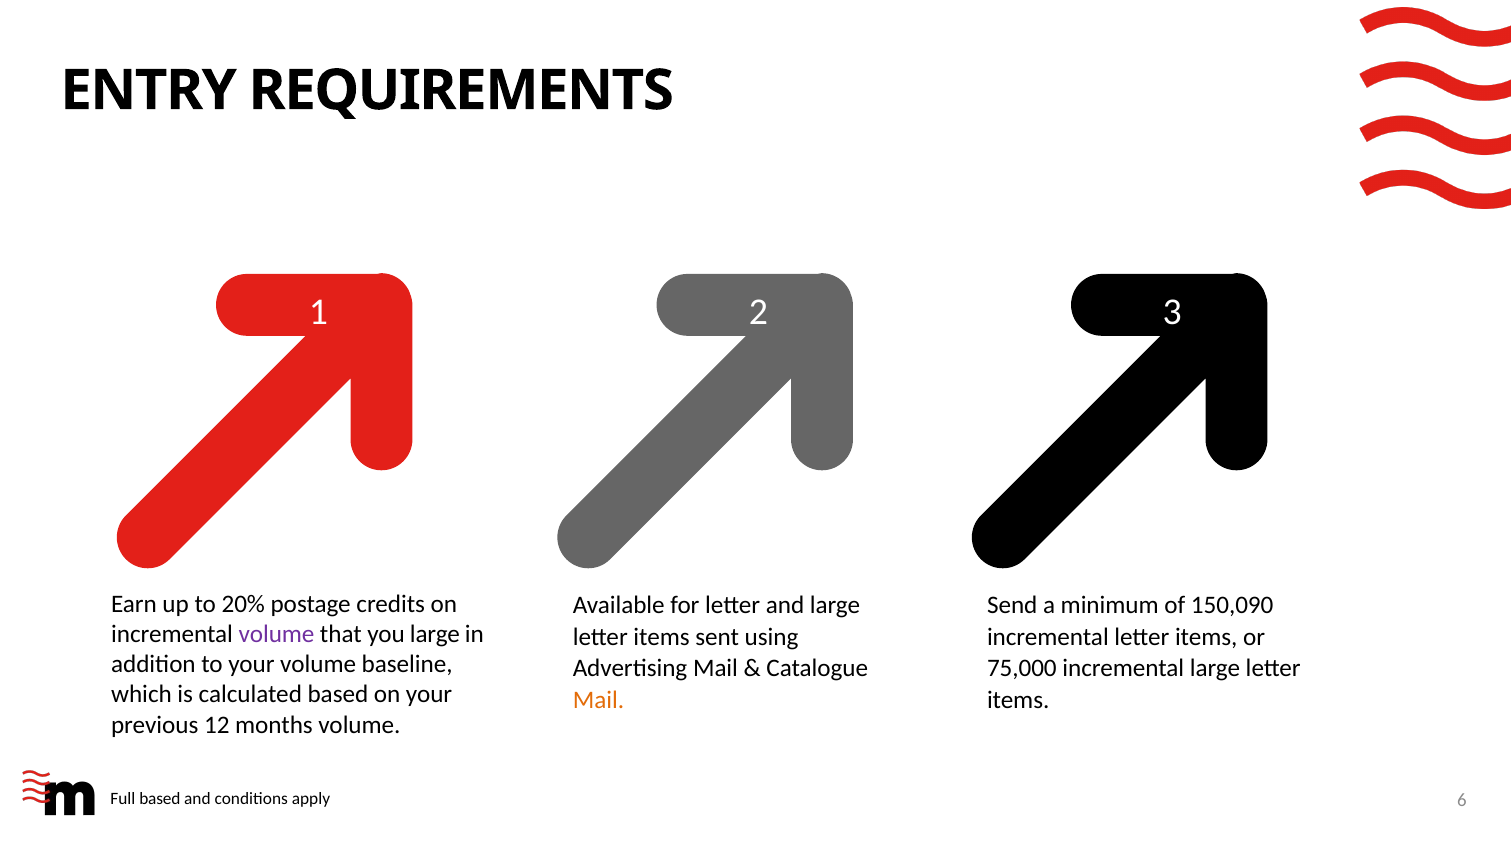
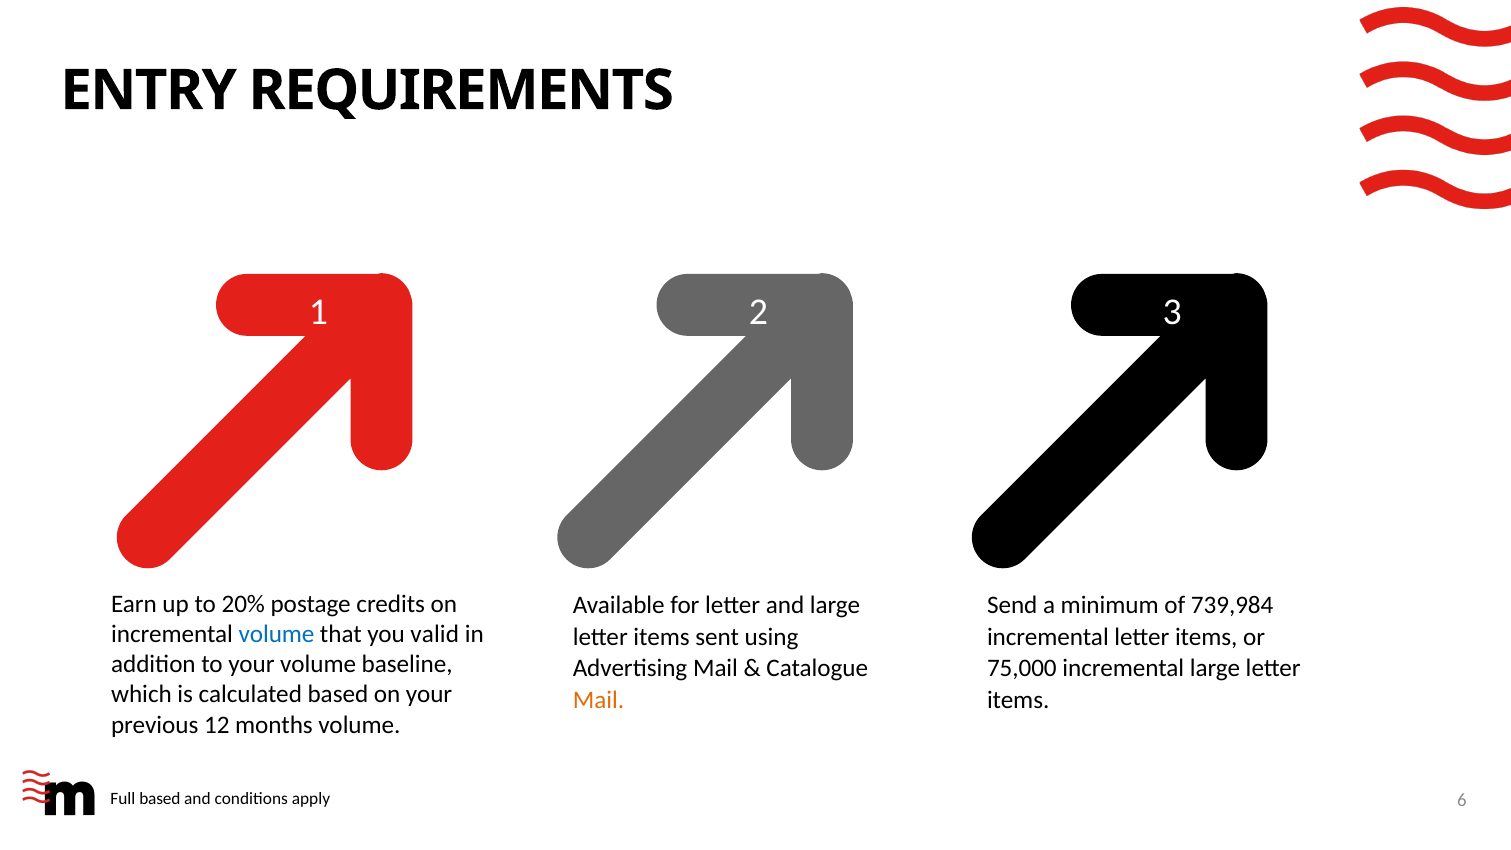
150,090: 150,090 -> 739,984 (1232, 605)
volume colour: purple -> blue (276, 634)
you large: large -> valid (435, 634)
